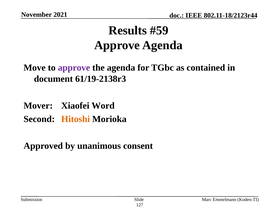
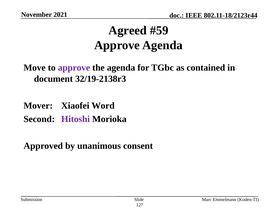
Results: Results -> Agreed (128, 30)
61/19-2138r3: 61/19-2138r3 -> 32/19-2138r3 (101, 79)
Hitoshi colour: orange -> purple (76, 119)
